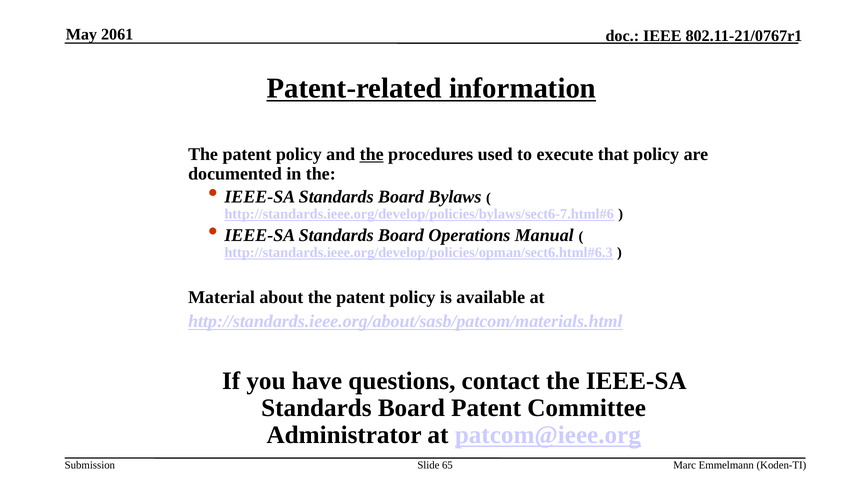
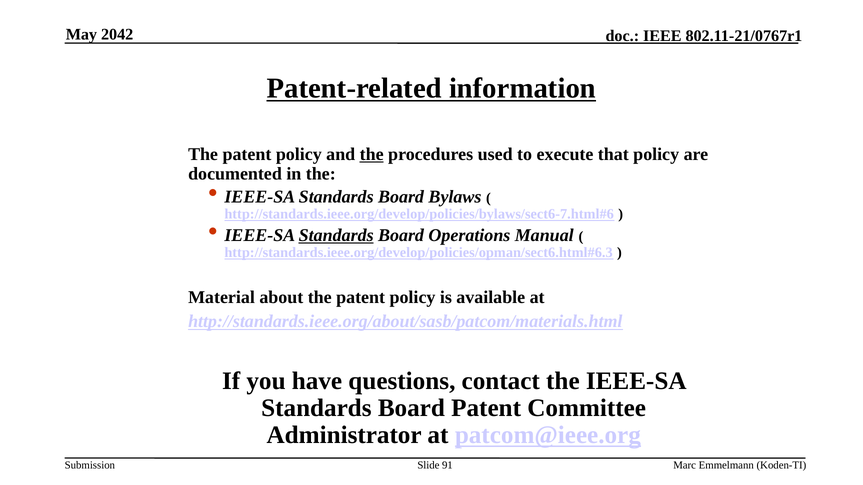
2061: 2061 -> 2042 (117, 34)
Standards underline: none -> present (336, 235)
65: 65 -> 91 (447, 466)
